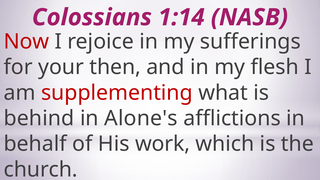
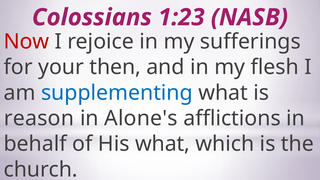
1:14: 1:14 -> 1:23 (181, 17)
supplementing colour: red -> blue (117, 93)
behind: behind -> reason (39, 118)
His work: work -> what (162, 144)
